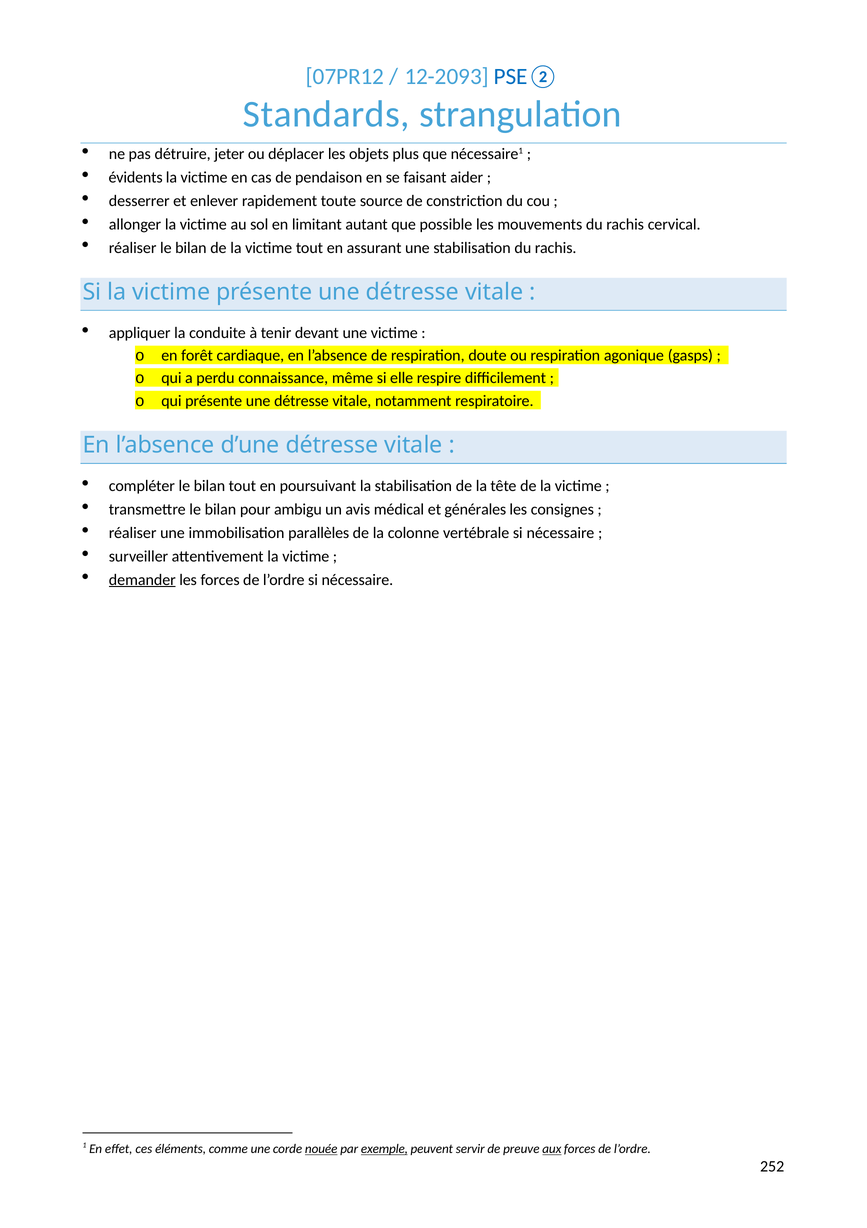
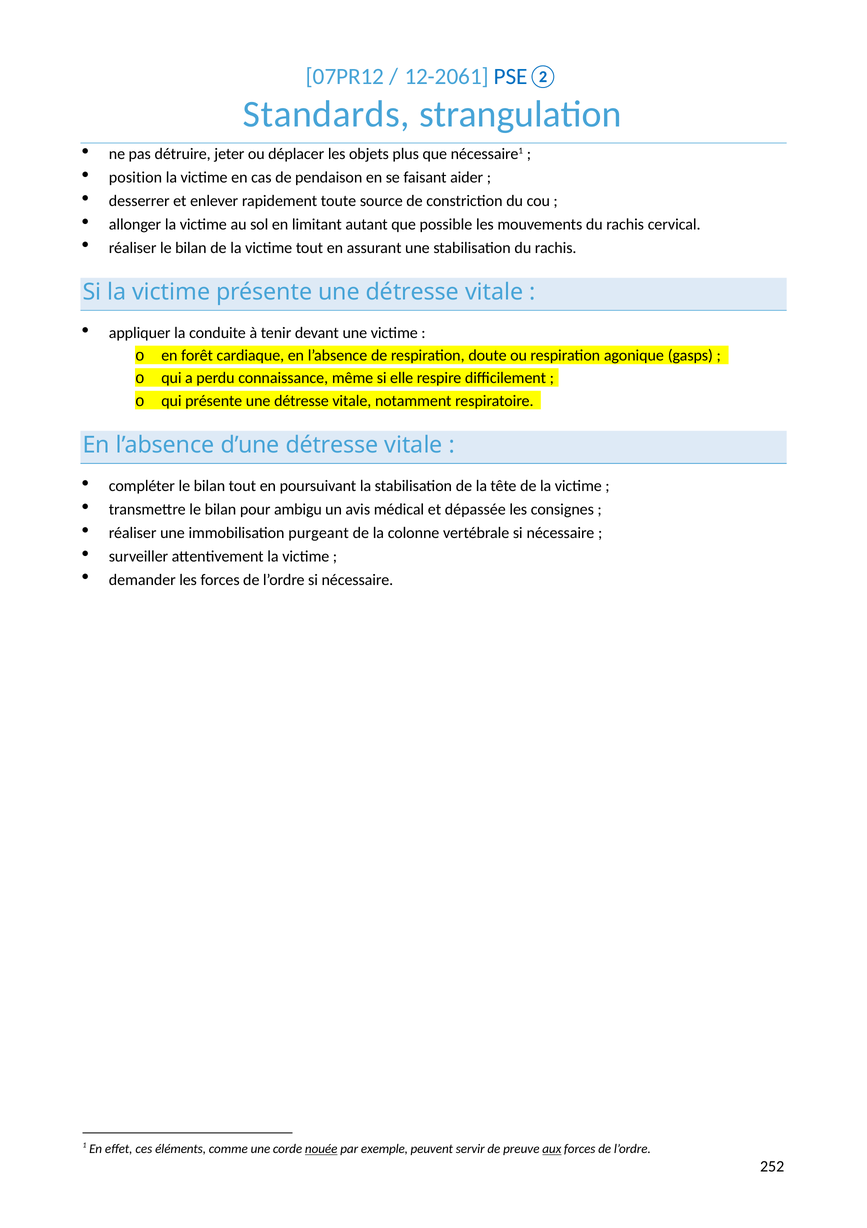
12-2093: 12-2093 -> 12-2061 (447, 76)
évidents: évidents -> position (136, 177)
générales: générales -> dépassée (475, 509)
parallèles: parallèles -> purgeant (319, 532)
demander underline: present -> none (142, 579)
exemple underline: present -> none (384, 1148)
